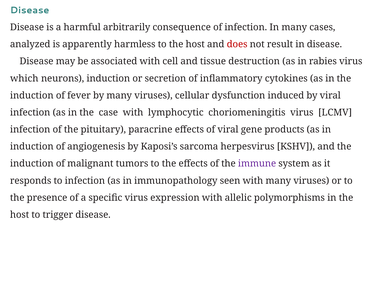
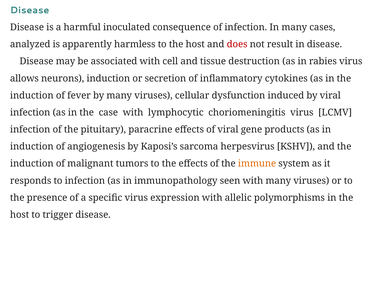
arbitrarily: arbitrarily -> inoculated (127, 27)
which: which -> allows (24, 78)
immune colour: purple -> orange (257, 164)
